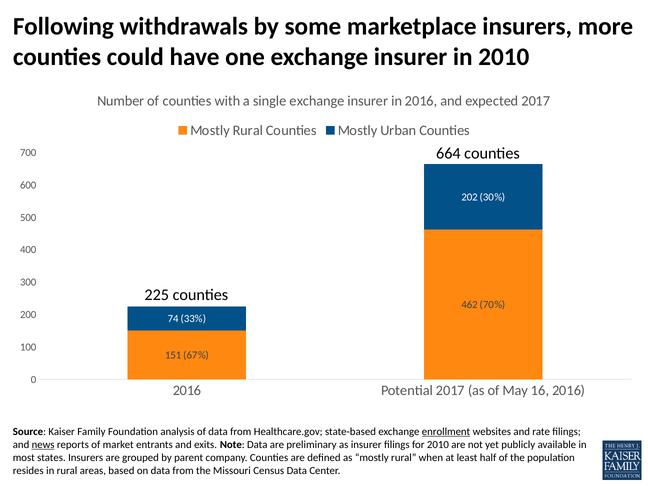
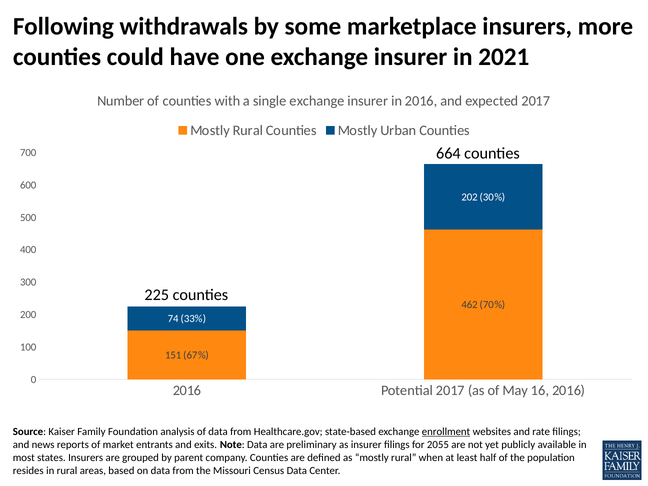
in 2010: 2010 -> 2021 (504, 57)
news underline: present -> none (43, 445)
for 2010: 2010 -> 2055 (438, 445)
